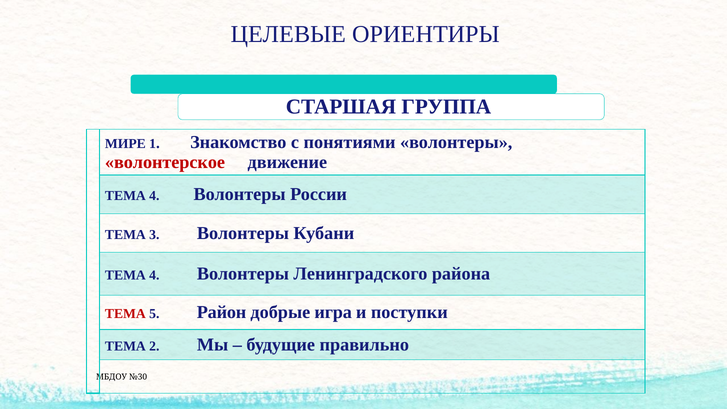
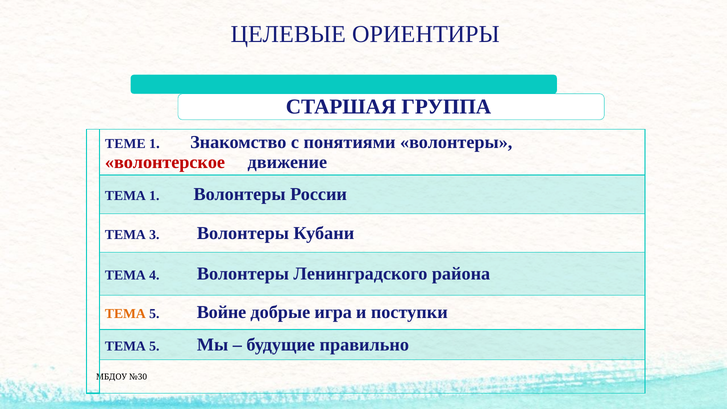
МИРЕ: МИРЕ -> ТЕМЕ (125, 144)
4: 4 -> 1 (154, 196)
ТЕМА colour: red -> orange (125, 314)
Район: Район -> Войне (222, 313)
2: 2 -> 5 (154, 346)
